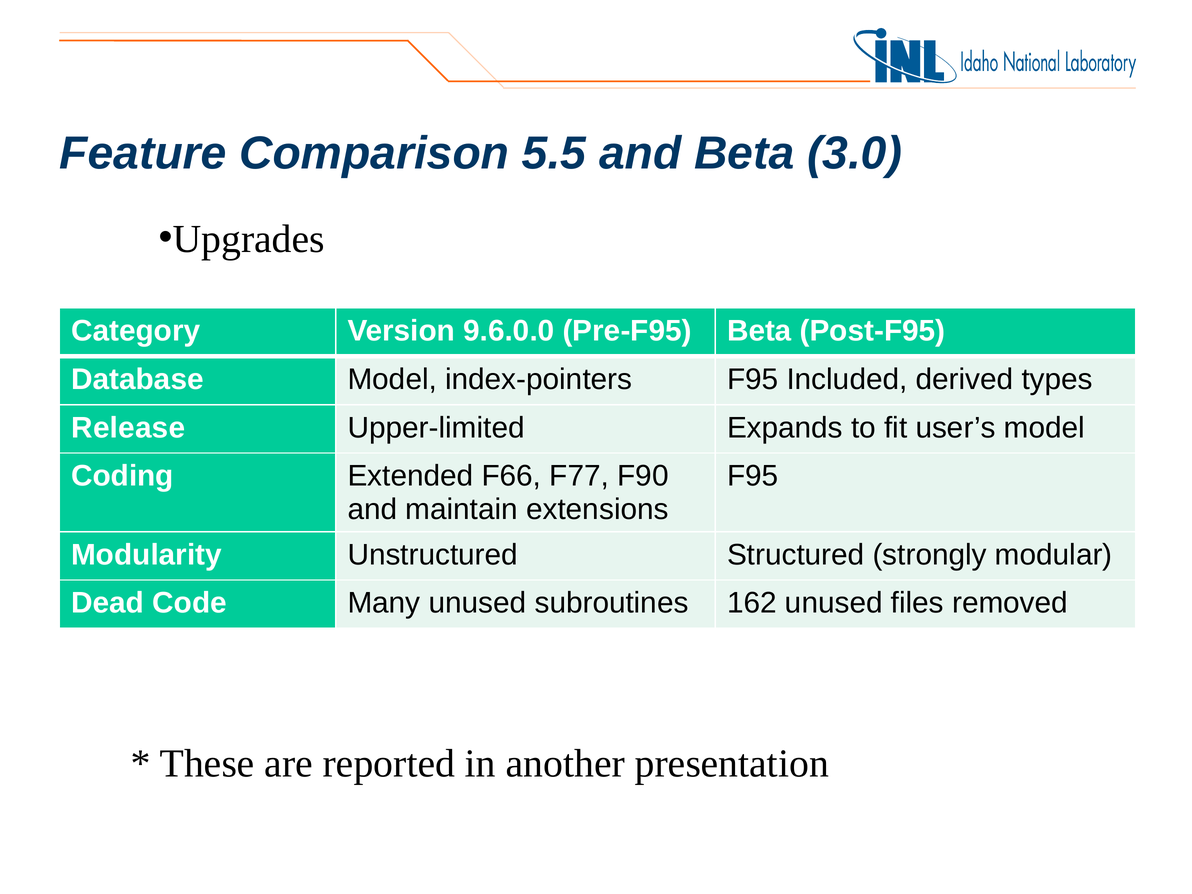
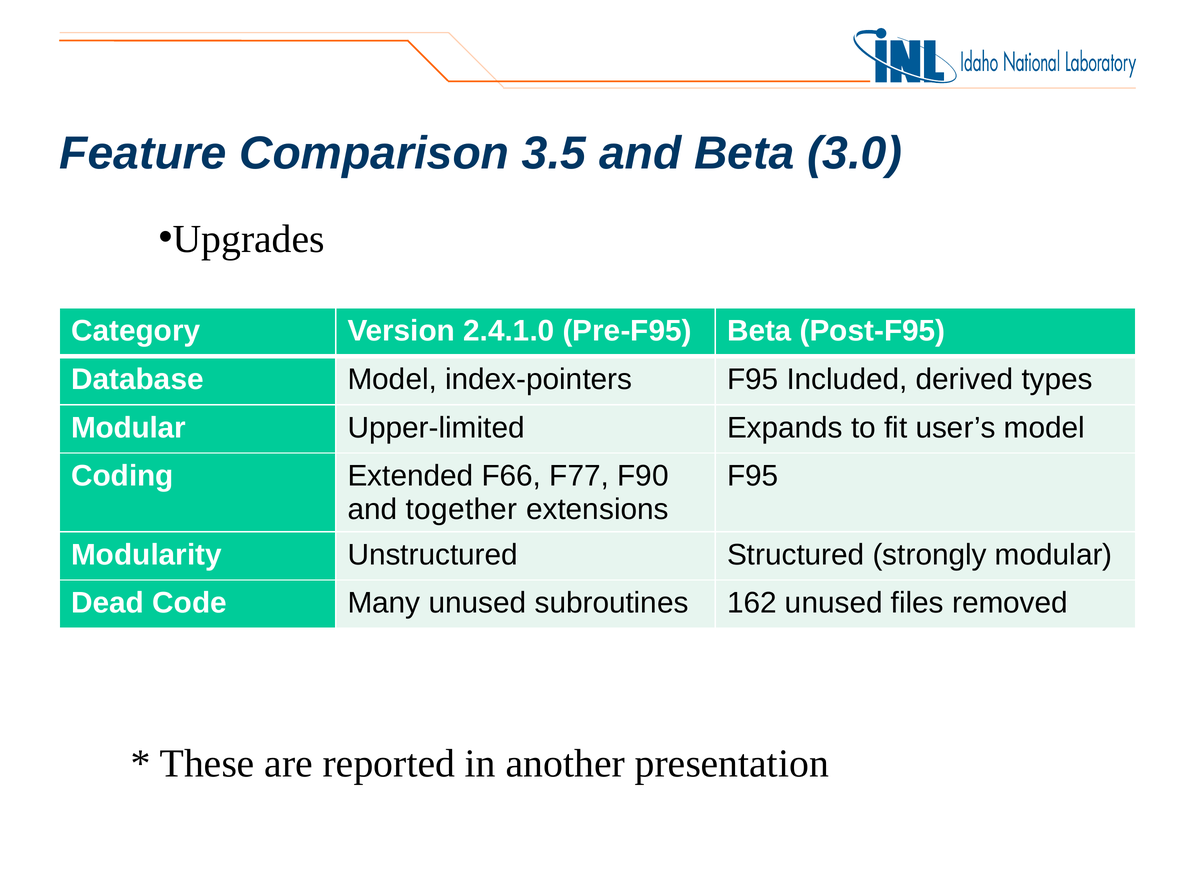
5.5: 5.5 -> 3.5 (554, 154)
9.6.0.0: 9.6.0.0 -> 2.4.1.0 (509, 331)
Release: Release -> Modular (129, 428)
maintain: maintain -> together (462, 509)
